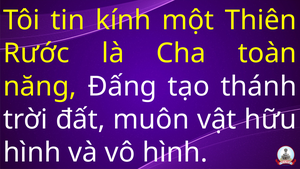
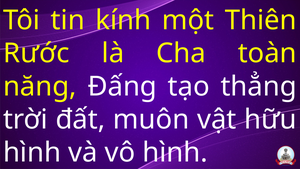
thánh: thánh -> thẳng (259, 86)
